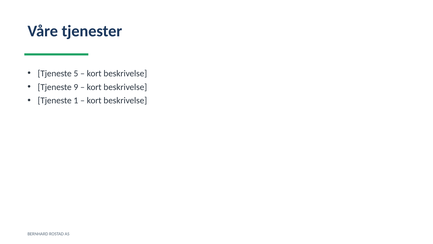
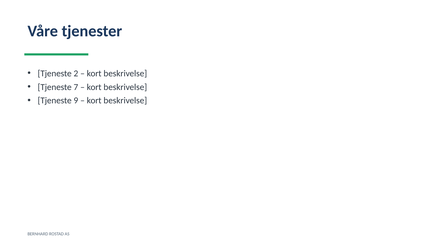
5: 5 -> 2 (76, 73)
9: 9 -> 7 (76, 87)
1: 1 -> 9 (76, 100)
